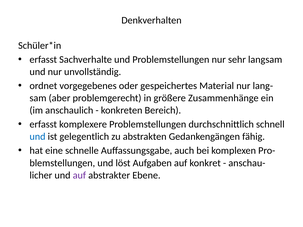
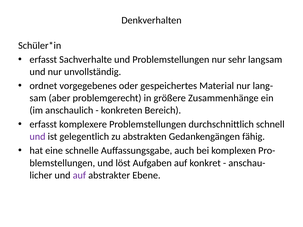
und colour: blue -> purple (38, 137)
